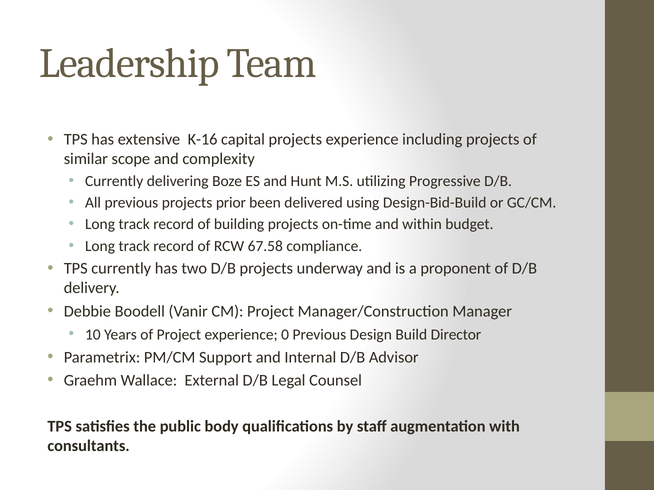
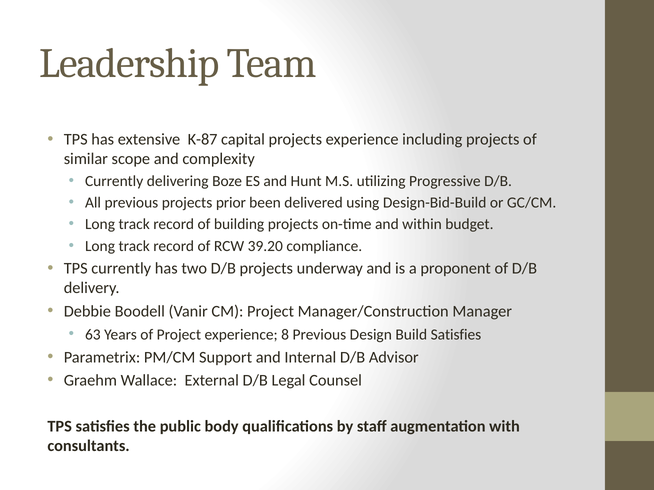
K-16: K-16 -> K-87 (203, 140)
67.58: 67.58 -> 39.20 (265, 246)
10: 10 -> 63 (93, 335)
0: 0 -> 8 (285, 335)
Build Director: Director -> Satisfies (456, 335)
